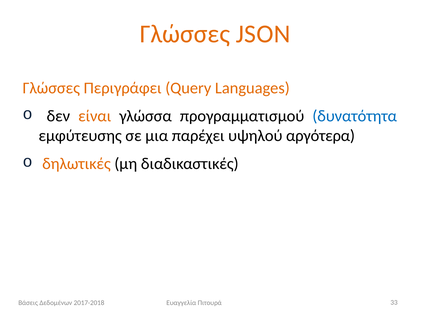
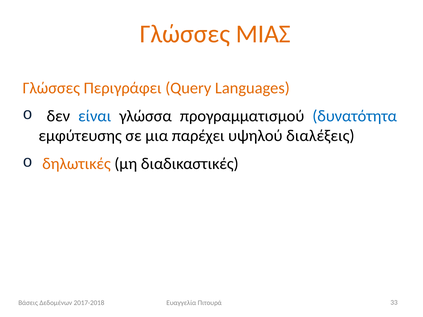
JSON: JSON -> ΜΙΑΣ (263, 34)
είναι colour: orange -> blue (95, 116)
αργότερα: αργότερα -> διαλέξεις (320, 136)
